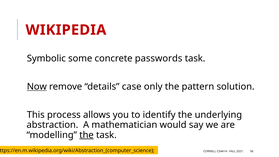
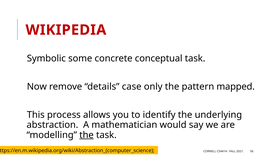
passwords: passwords -> conceptual (159, 58)
Now underline: present -> none (37, 87)
solution: solution -> mapped (236, 87)
